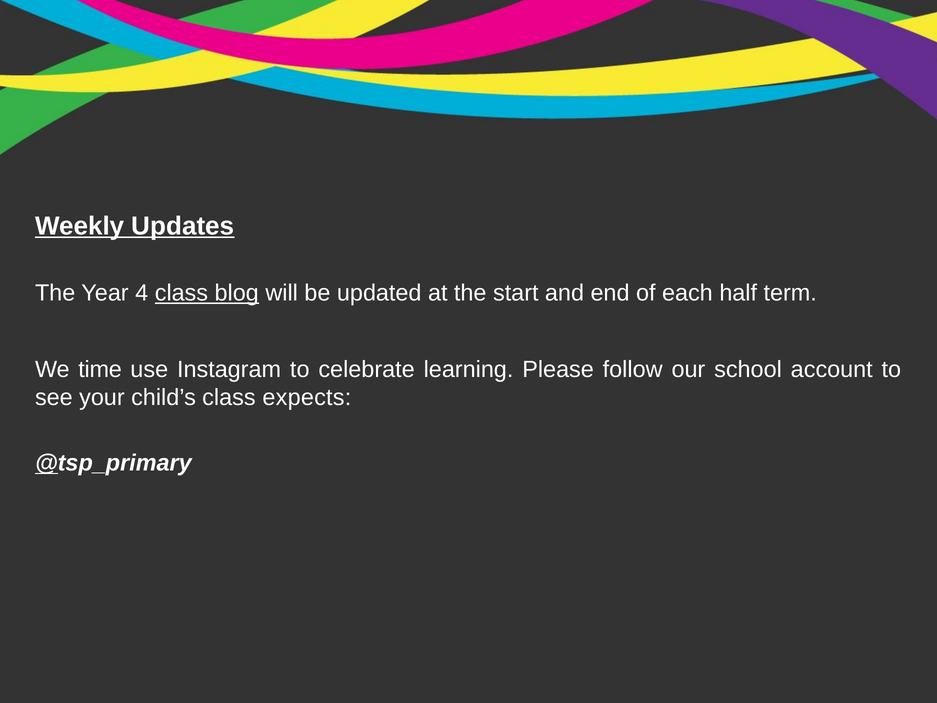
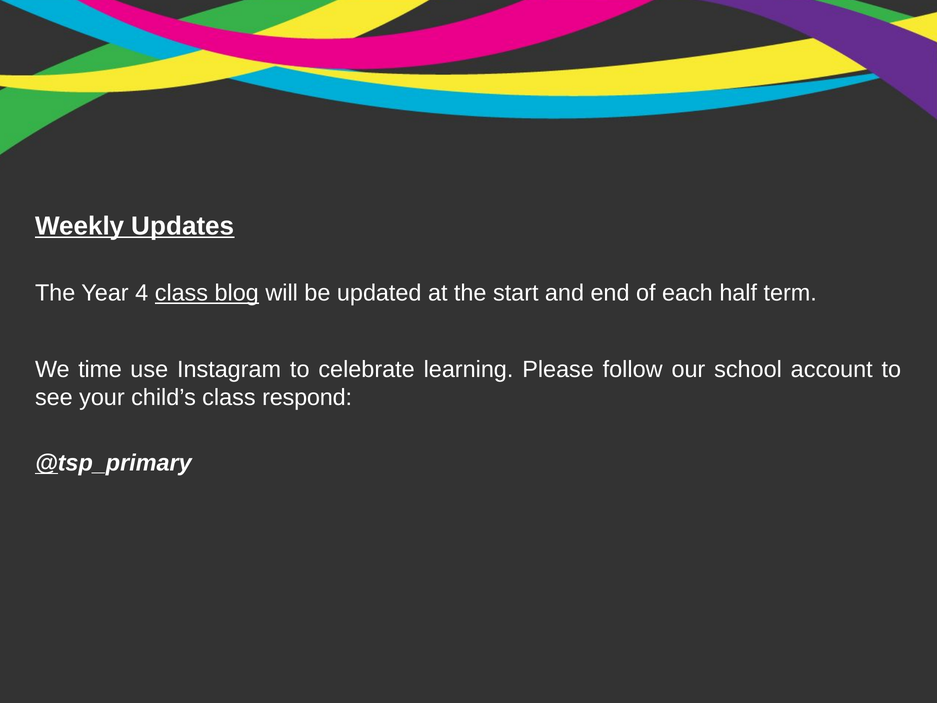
expects: expects -> respond (307, 397)
